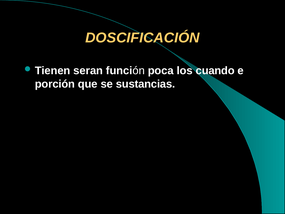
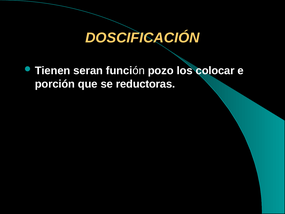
poca: poca -> pozo (161, 71)
cuando: cuando -> colocar (215, 71)
sustancias: sustancias -> reductoras (146, 84)
